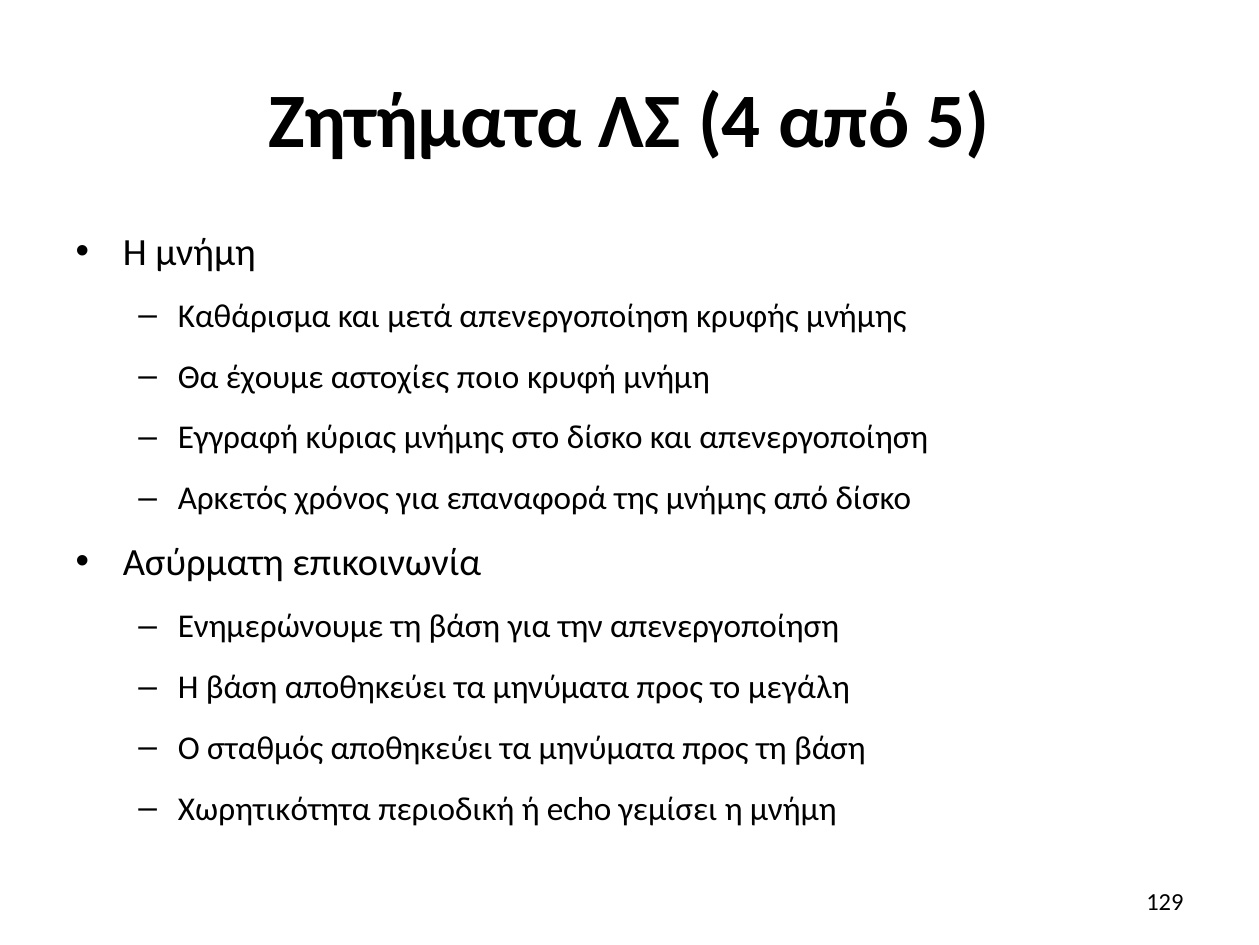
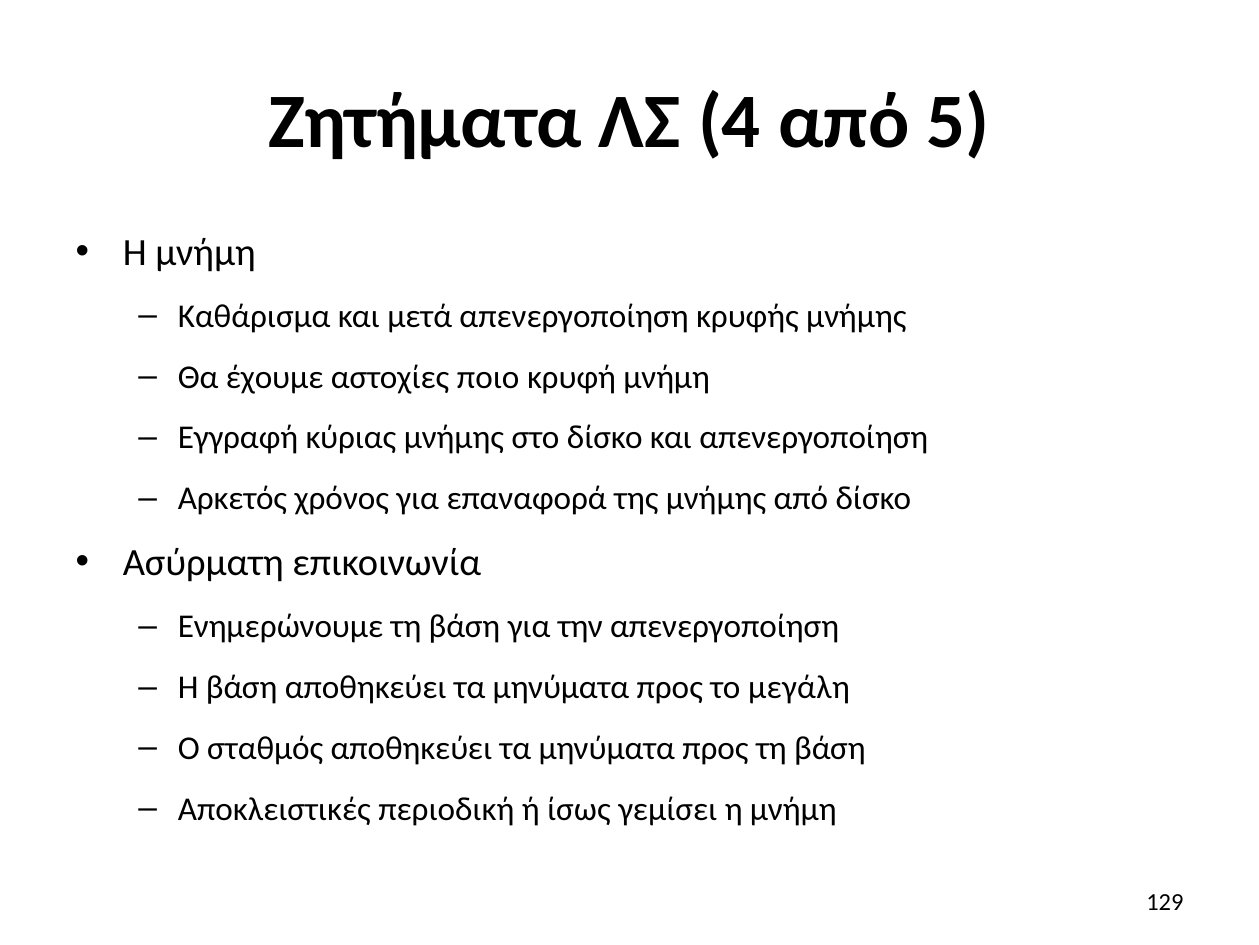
Χωρητικότητα: Χωρητικότητα -> Αποκλειστικές (274, 809)
echo: echo -> ίσως (579, 809)
